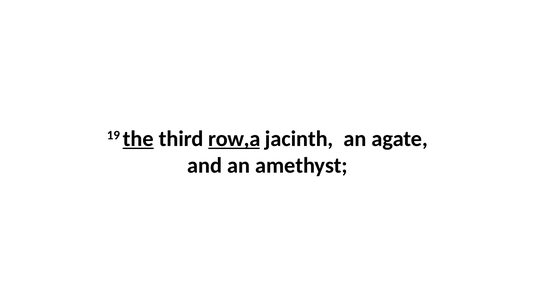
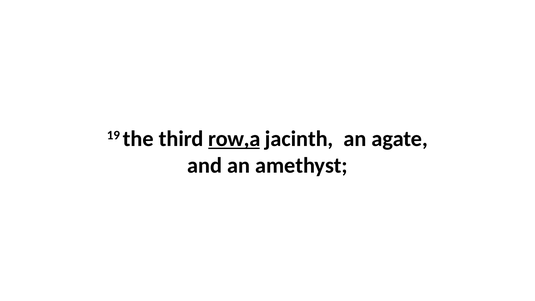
the underline: present -> none (138, 139)
